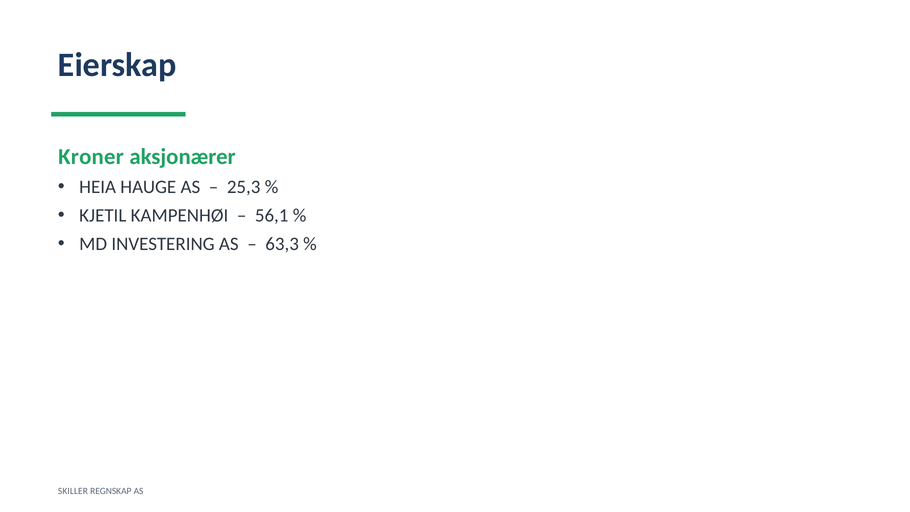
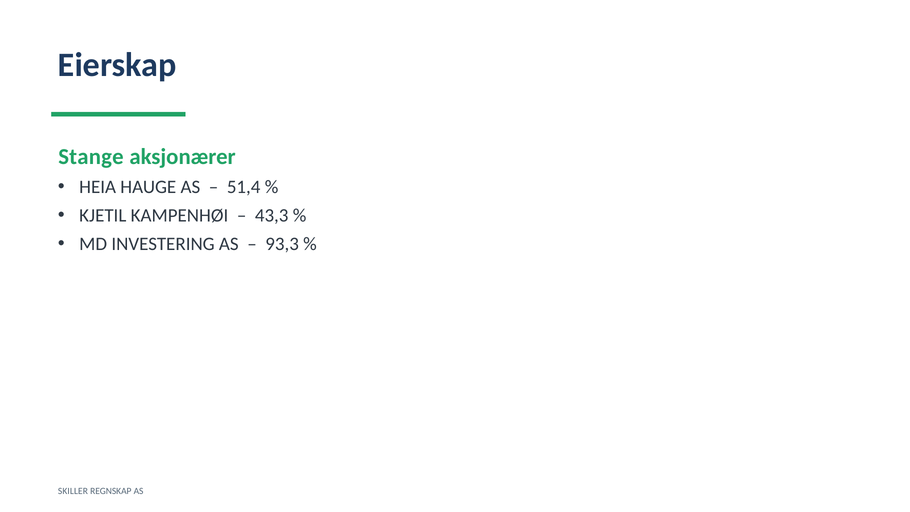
Kroner: Kroner -> Stange (91, 157)
25,3: 25,3 -> 51,4 (244, 187)
56,1: 56,1 -> 43,3 (272, 216)
63,3: 63,3 -> 93,3 (282, 244)
